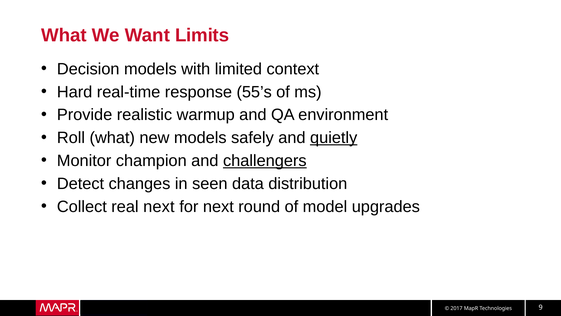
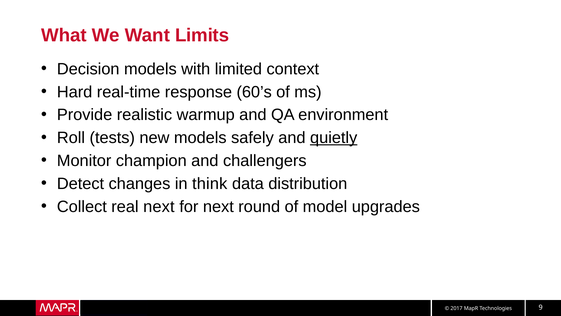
55’s: 55’s -> 60’s (254, 92)
Roll what: what -> tests (112, 138)
challengers underline: present -> none (265, 161)
seen: seen -> think (210, 184)
